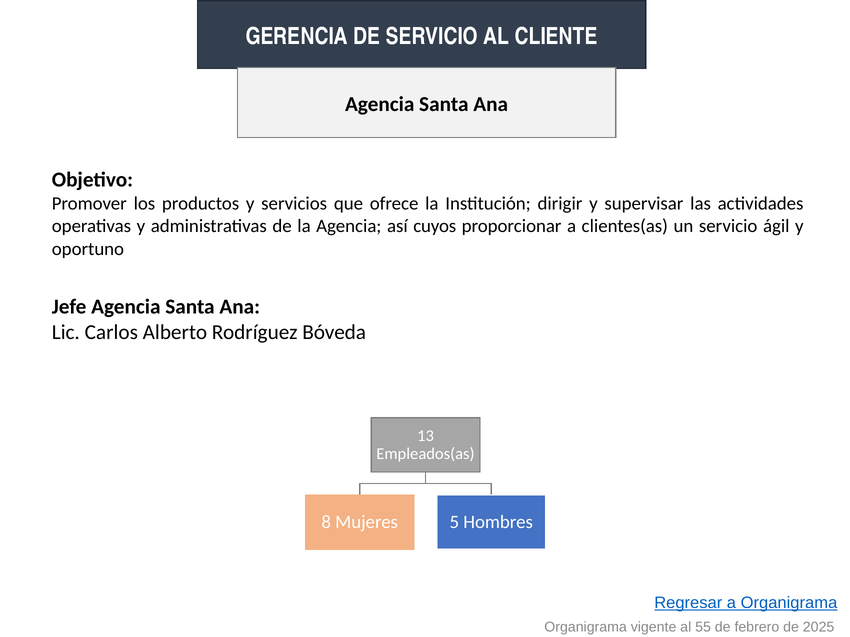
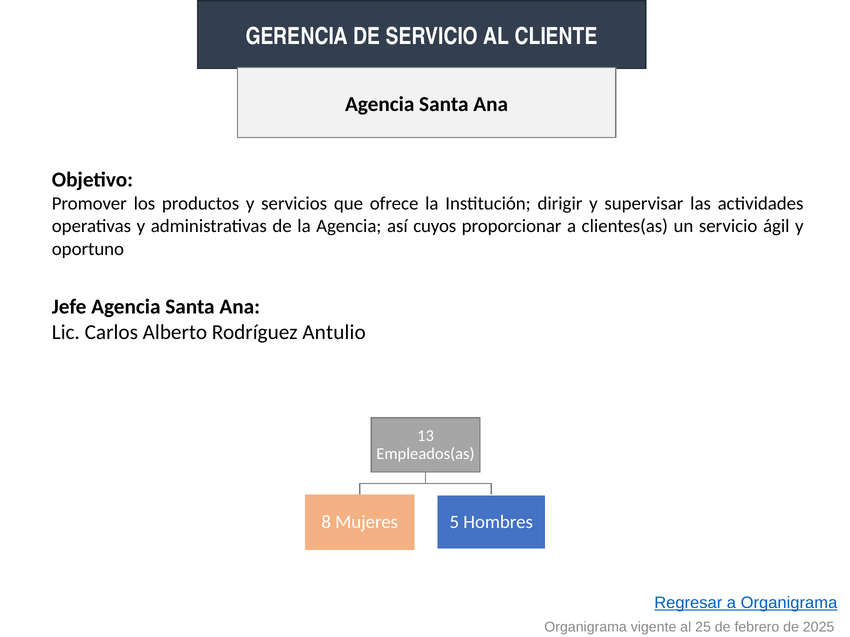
Bóveda: Bóveda -> Antulio (334, 333)
55: 55 -> 25 (703, 627)
